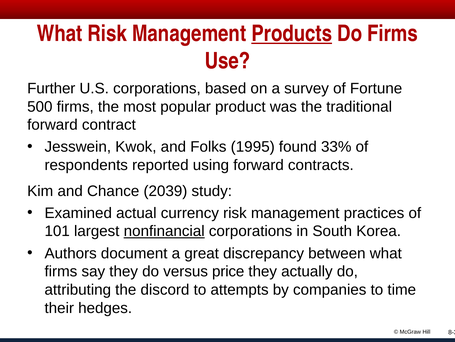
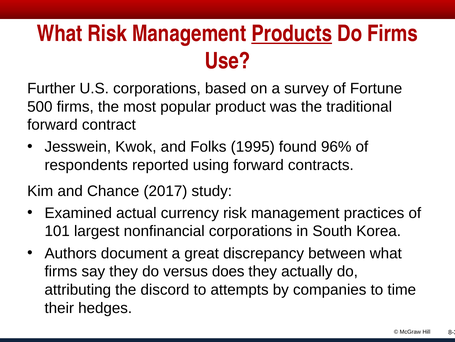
33%: 33% -> 96% (336, 147)
2039: 2039 -> 2017 (165, 191)
nonfinancial underline: present -> none (164, 231)
price: price -> does (228, 271)
